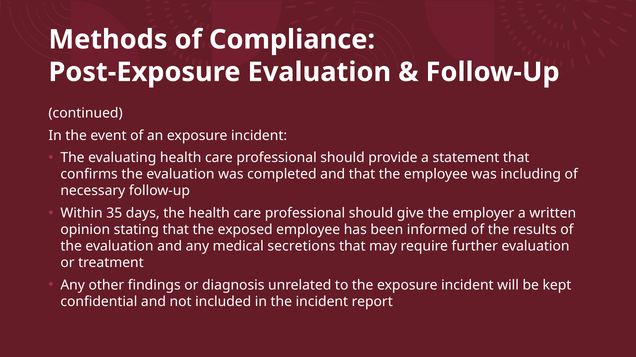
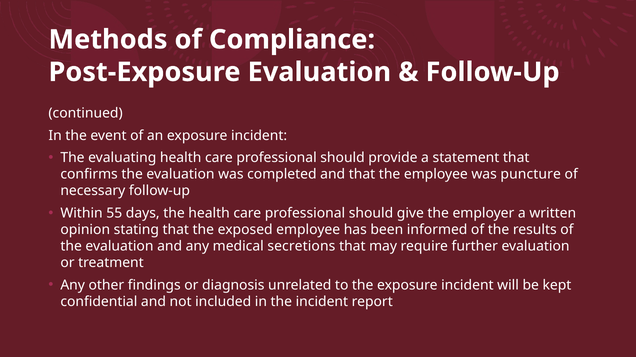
including: including -> puncture (531, 175)
35: 35 -> 55 (114, 214)
